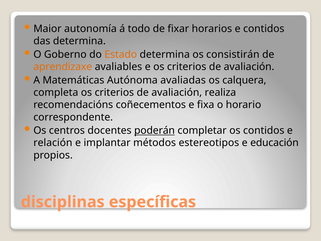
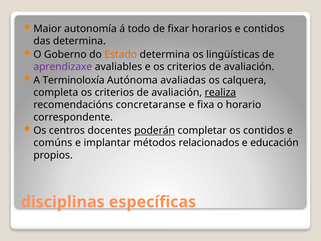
consistirán: consistirán -> lingüísticas (233, 54)
aprendizaxe colour: orange -> purple (63, 67)
Matemáticas: Matemáticas -> Terminoloxía (73, 80)
realiza underline: none -> present (220, 92)
coñecementos: coñecementos -> concretaranse (151, 105)
relación: relación -> comúns (53, 143)
estereotipos: estereotipos -> relacionados (209, 143)
